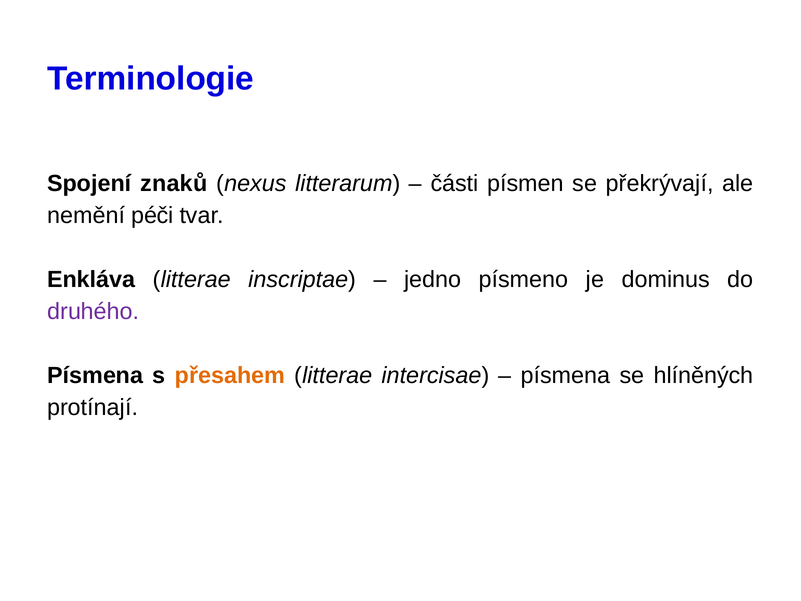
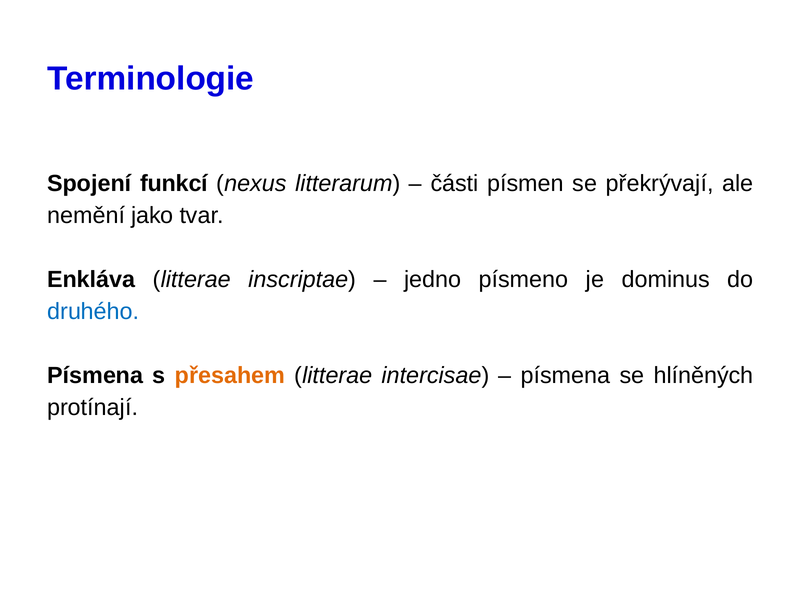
znaků: znaků -> funkcí (174, 184)
péči: péči -> jako (152, 215)
druhého colour: purple -> blue (93, 311)
